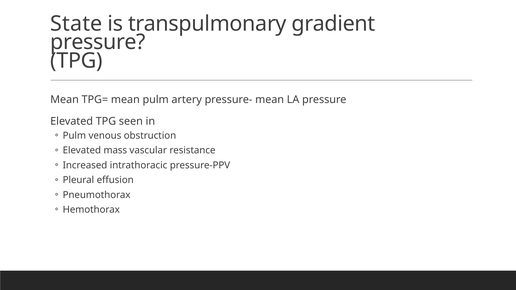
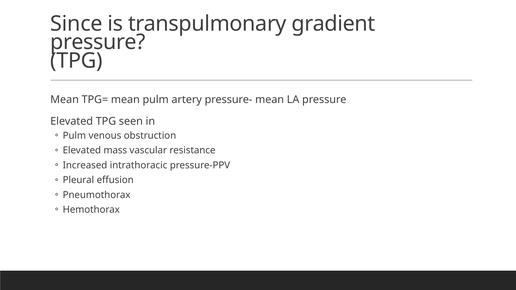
State: State -> Since (77, 24)
